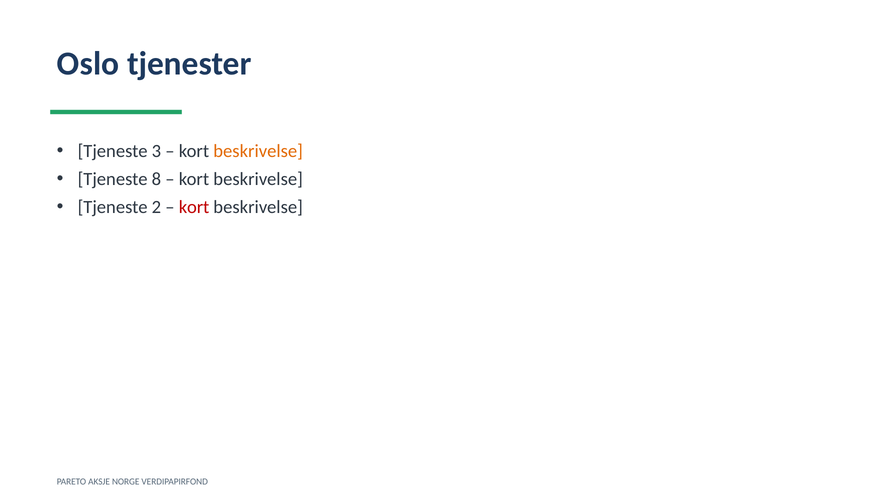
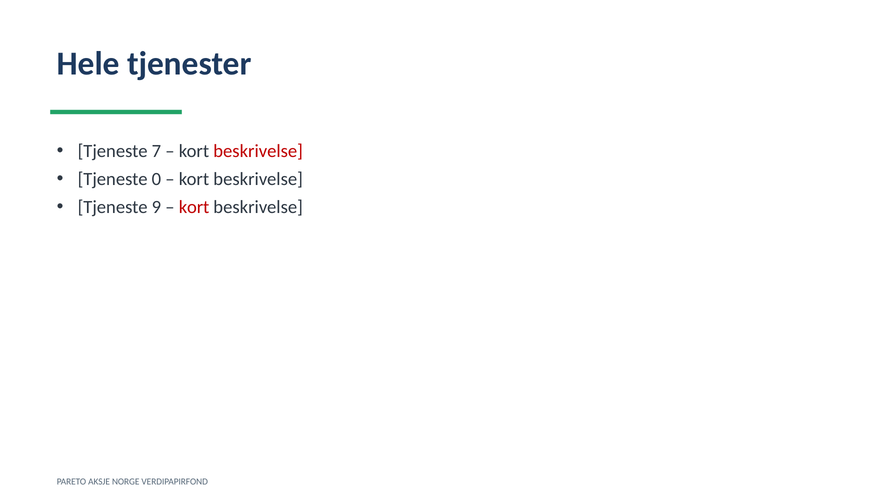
Oslo: Oslo -> Hele (88, 64)
3: 3 -> 7 (156, 151)
beskrivelse colour: orange -> red (258, 151)
8: 8 -> 0 (156, 179)
2: 2 -> 9 (156, 207)
